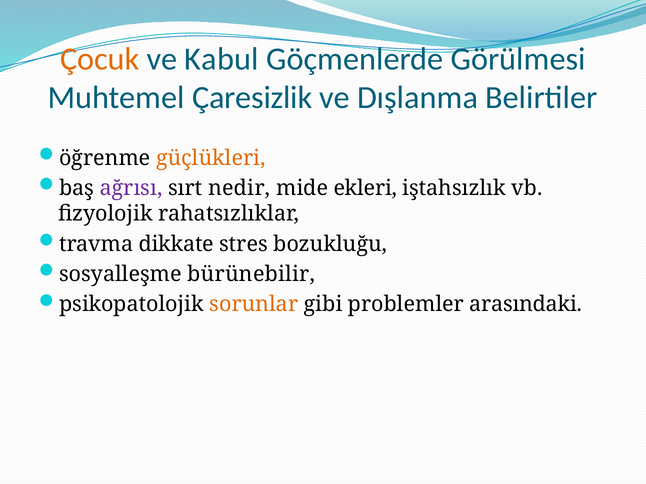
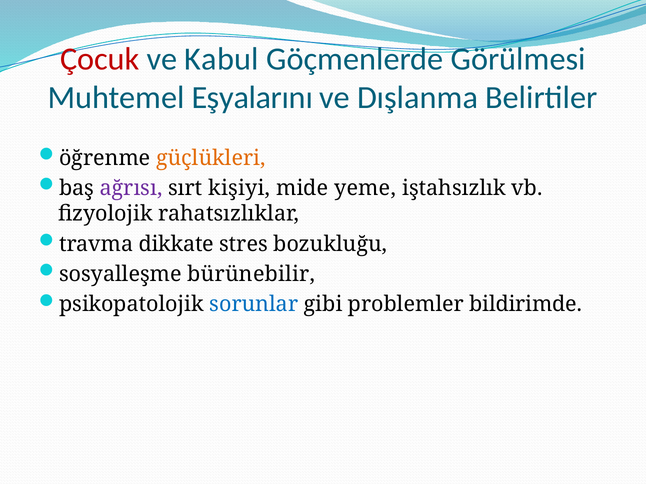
Çocuk colour: orange -> red (100, 59)
Çaresizlik: Çaresizlik -> Eşyalarını (252, 98)
nedir: nedir -> kişiyi (239, 188)
ekleri: ekleri -> yeme (365, 188)
sorunlar colour: orange -> blue (254, 305)
arasındaki: arasındaki -> bildirimde (526, 305)
